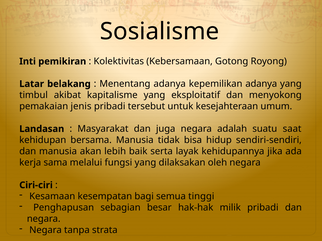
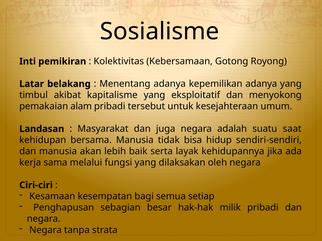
jenis: jenis -> alam (81, 107)
tinggi: tinggi -> setiap (201, 197)
